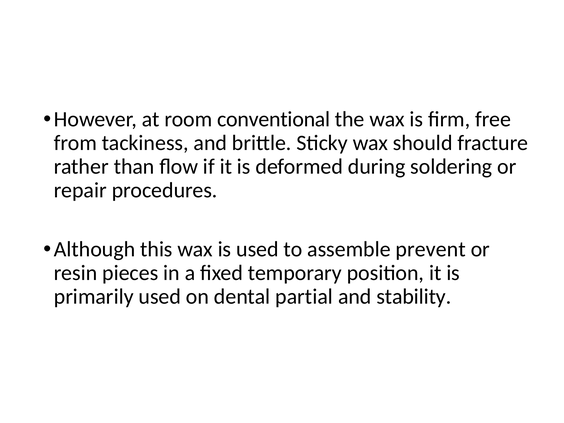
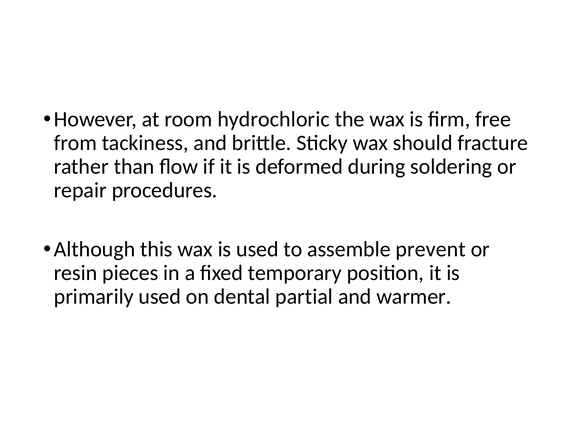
conventional: conventional -> hydrochloric (274, 119)
stability: stability -> warmer (414, 297)
